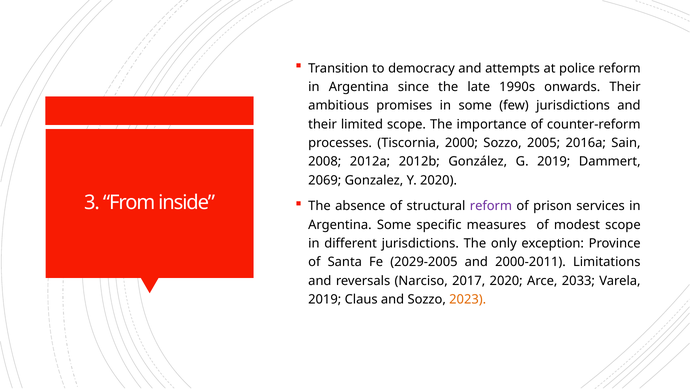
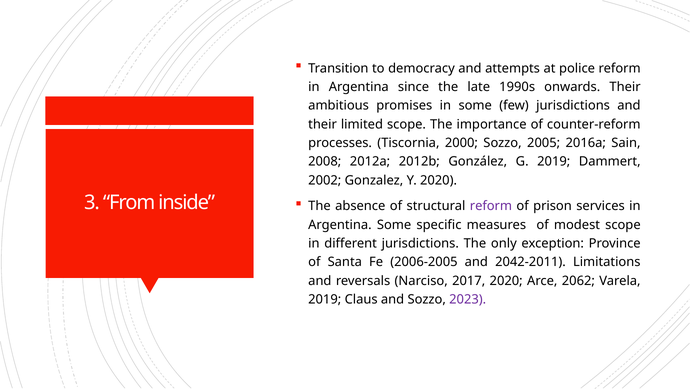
2069: 2069 -> 2002 (325, 180)
2029-2005: 2029-2005 -> 2006-2005 (424, 262)
2000-2011: 2000-2011 -> 2042-2011 (530, 262)
2033: 2033 -> 2062 (578, 281)
2023 colour: orange -> purple (468, 299)
